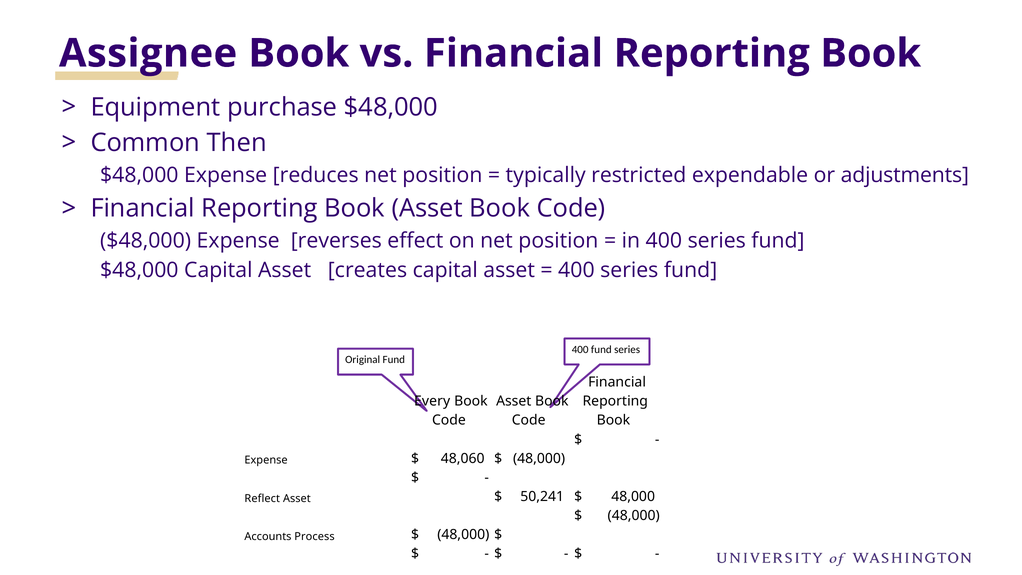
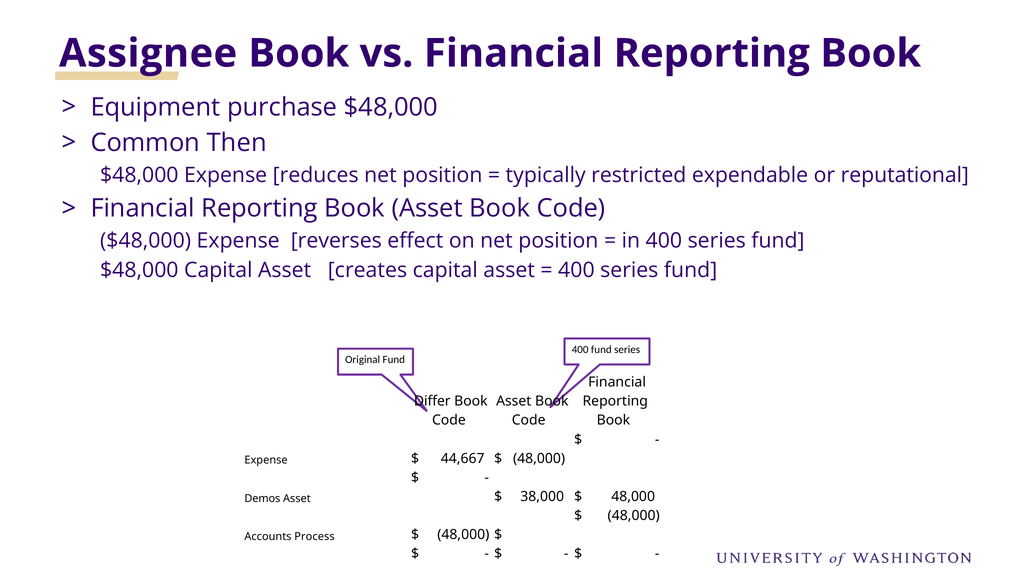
adjustments: adjustments -> reputational (905, 175)
Every: Every -> Differ (432, 401)
48,060: 48,060 -> 44,667 (463, 458)
50,241: 50,241 -> 38,000 (542, 496)
Reflect: Reflect -> Demos (262, 498)
